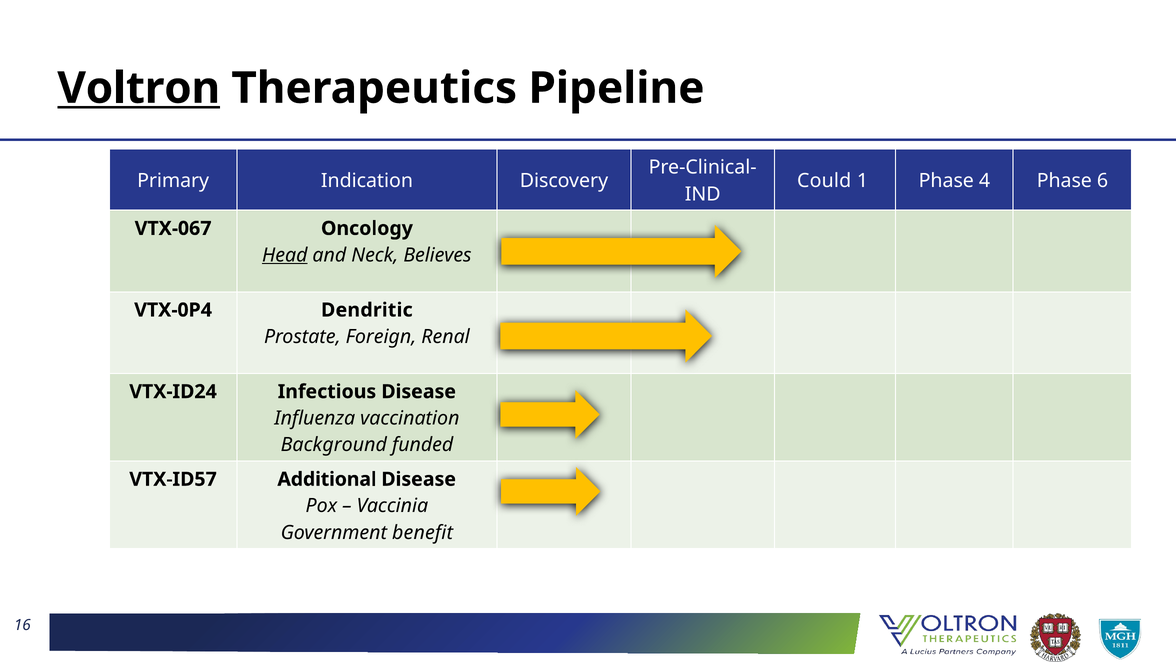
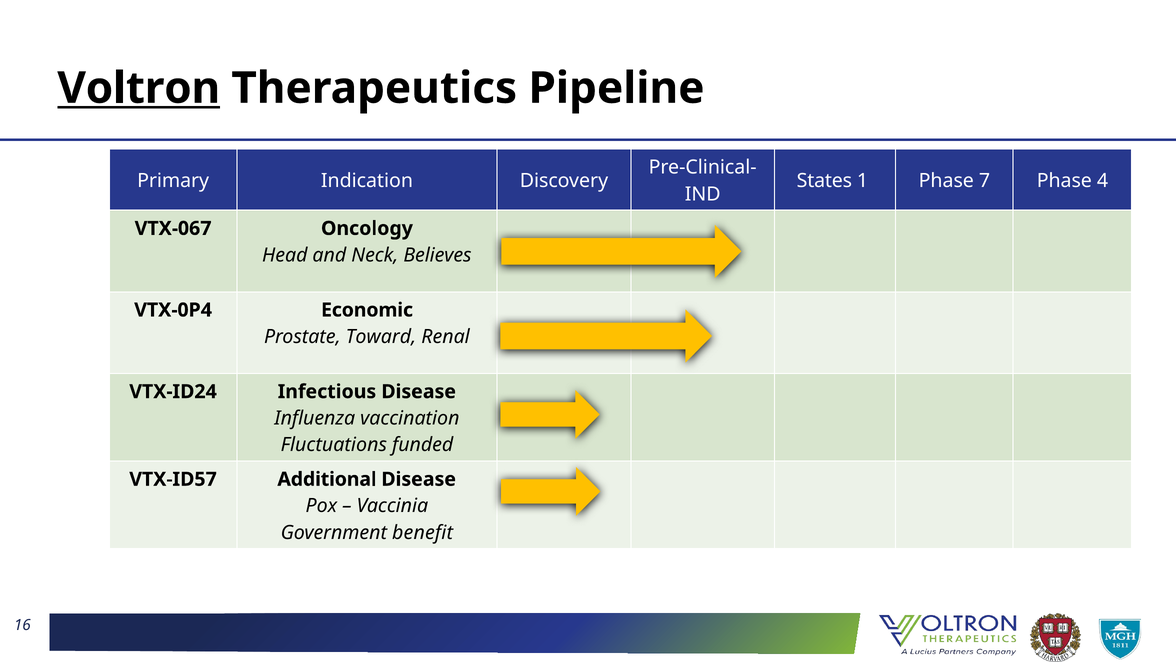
Could: Could -> States (824, 181)
4: 4 -> 7 (985, 181)
6: 6 -> 4 (1103, 181)
Head underline: present -> none (285, 255)
Dendritic: Dendritic -> Economic (367, 310)
Foreign: Foreign -> Toward (381, 336)
Background: Background -> Fluctuations (334, 445)
